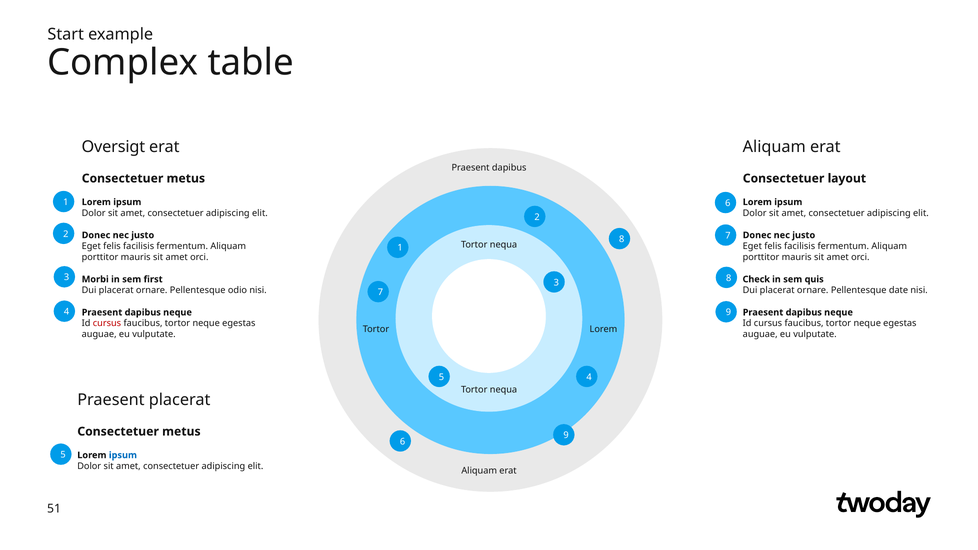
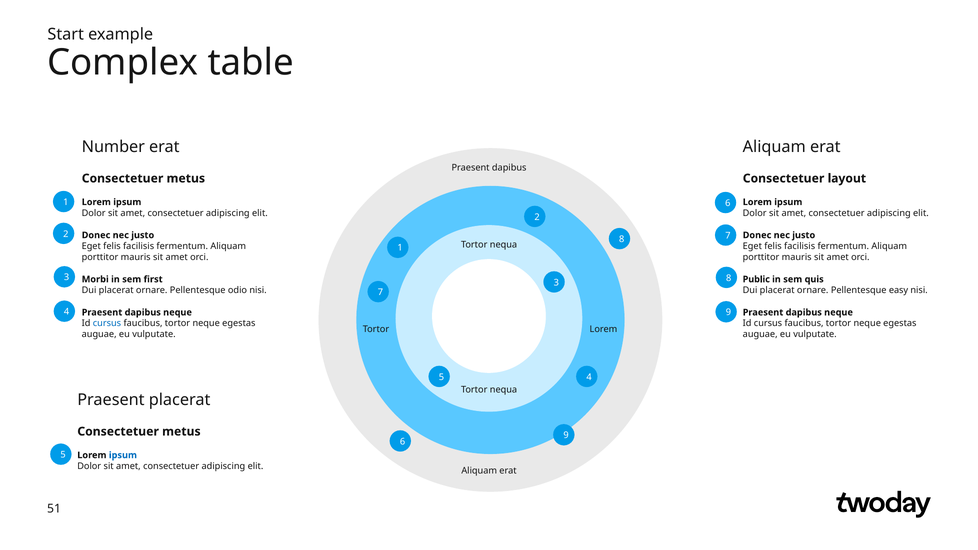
Oversigt: Oversigt -> Number (113, 147)
Check: Check -> Public (756, 279)
date: date -> easy (899, 290)
cursus colour: red -> blue (107, 323)
